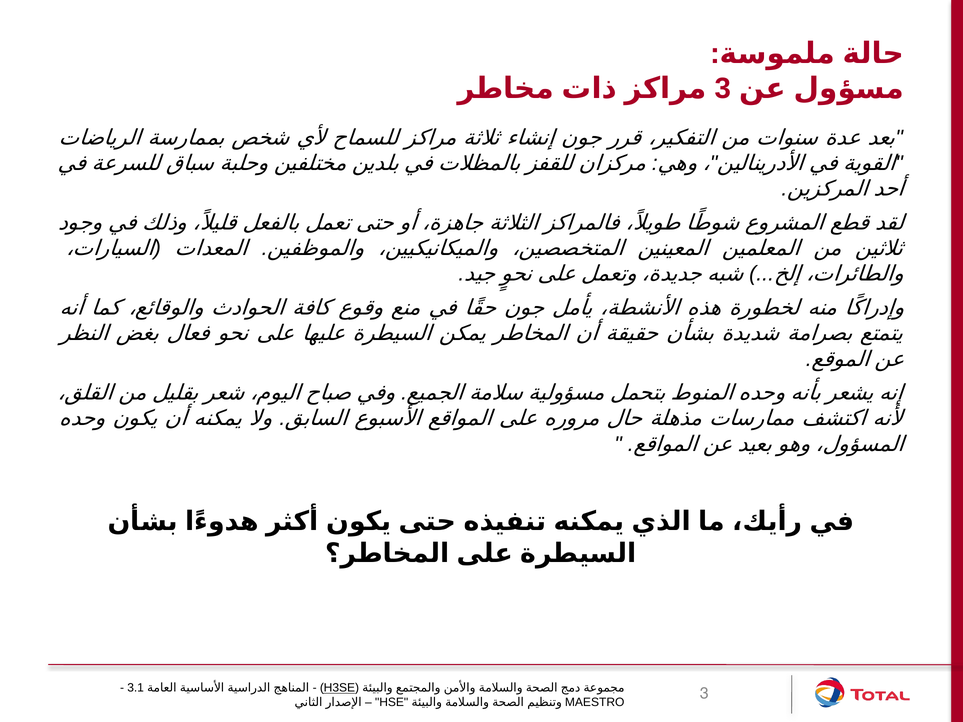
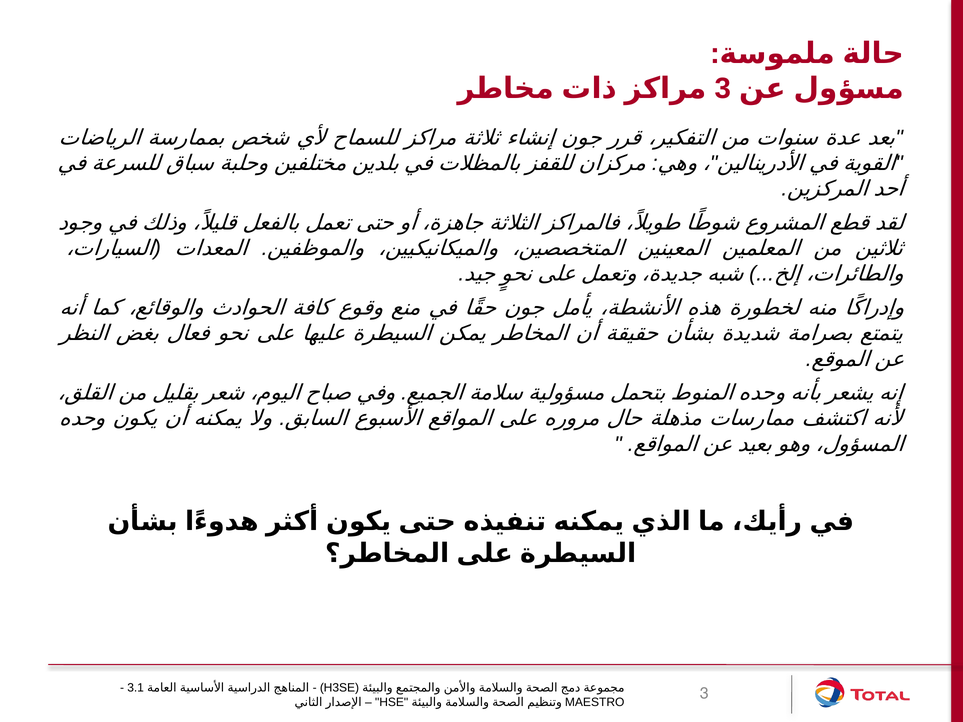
H3SE underline: present -> none (339, 688)
